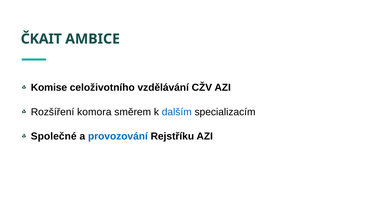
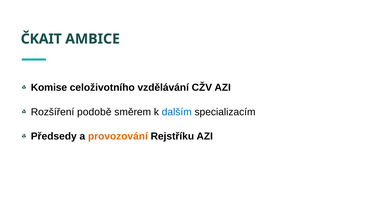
komora: komora -> podobě (94, 112)
Společné: Společné -> Předsedy (54, 136)
provozování colour: blue -> orange (118, 136)
